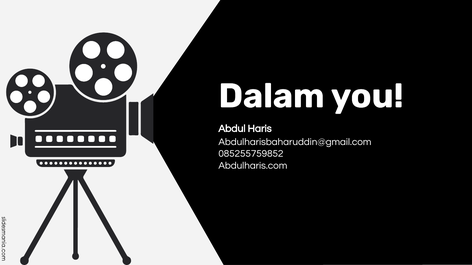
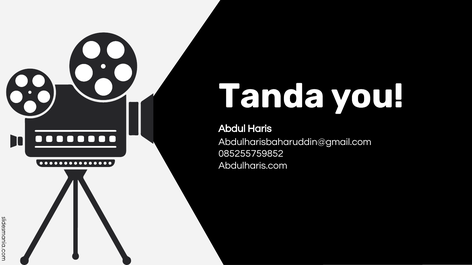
Dalam: Dalam -> Tanda (271, 96)
